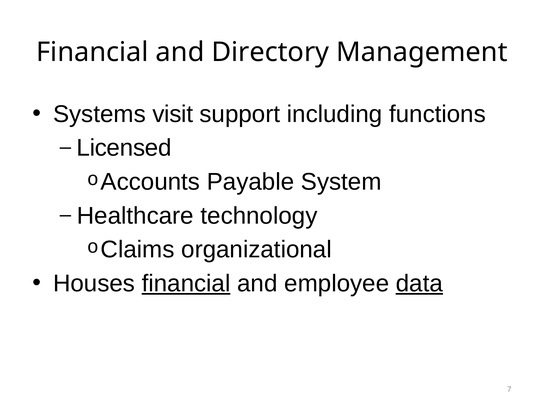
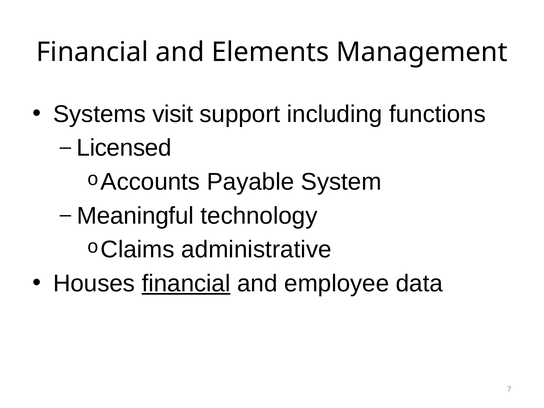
Directory: Directory -> Elements (270, 52)
Healthcare: Healthcare -> Meaningful (135, 216)
organizational: organizational -> administrative (256, 250)
data underline: present -> none (419, 283)
